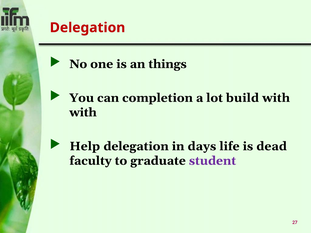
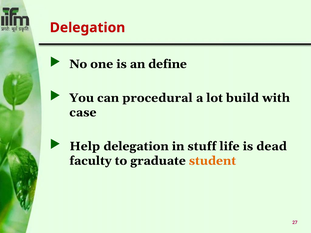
things: things -> define (168, 64)
completion: completion -> procedural (158, 98)
with: with -> case (83, 112)
days: days -> stuff (202, 146)
student colour: purple -> orange (212, 161)
